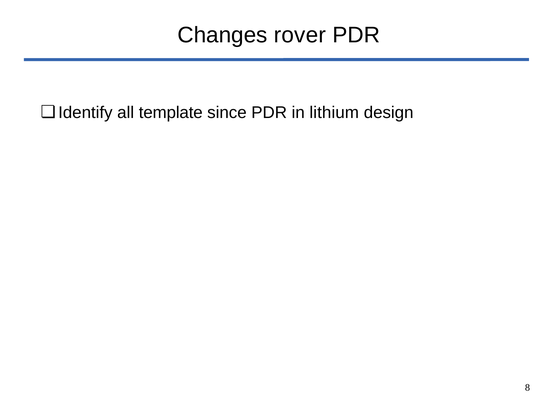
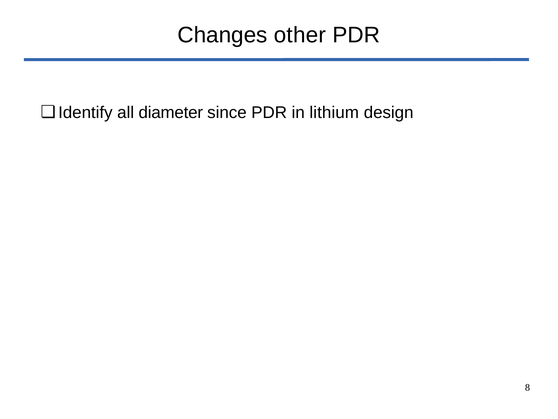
rover: rover -> other (300, 35)
template: template -> diameter (171, 112)
